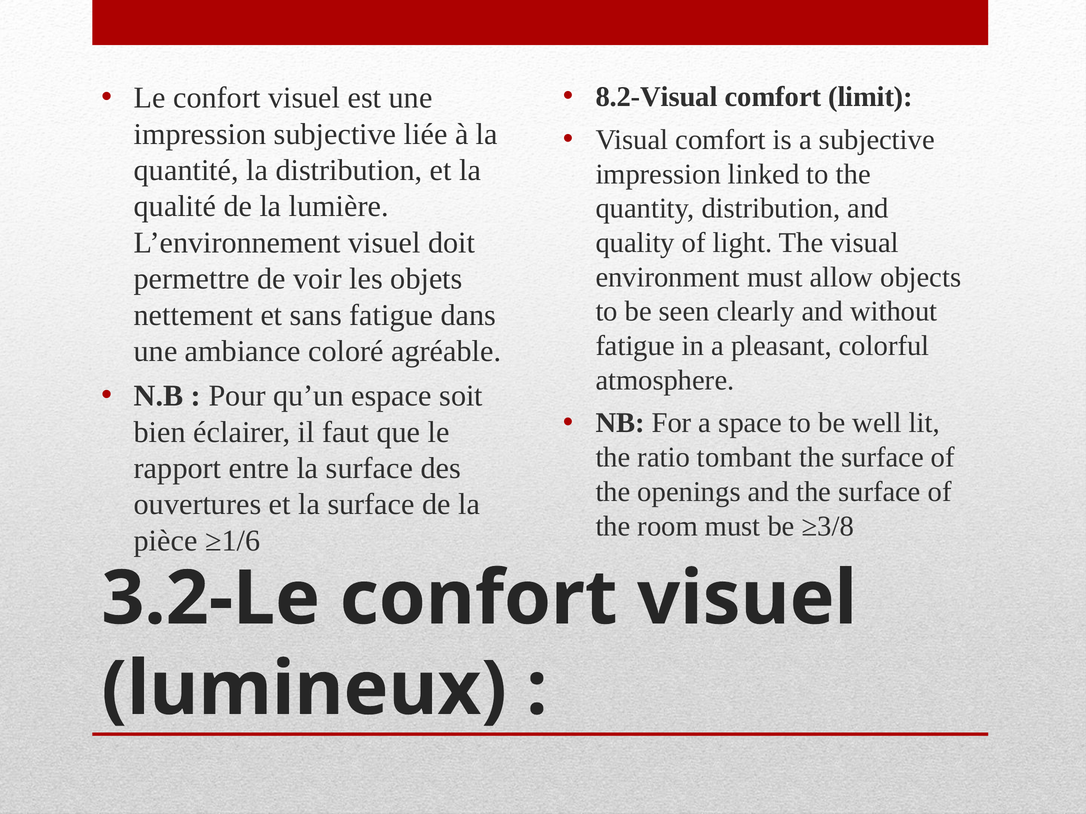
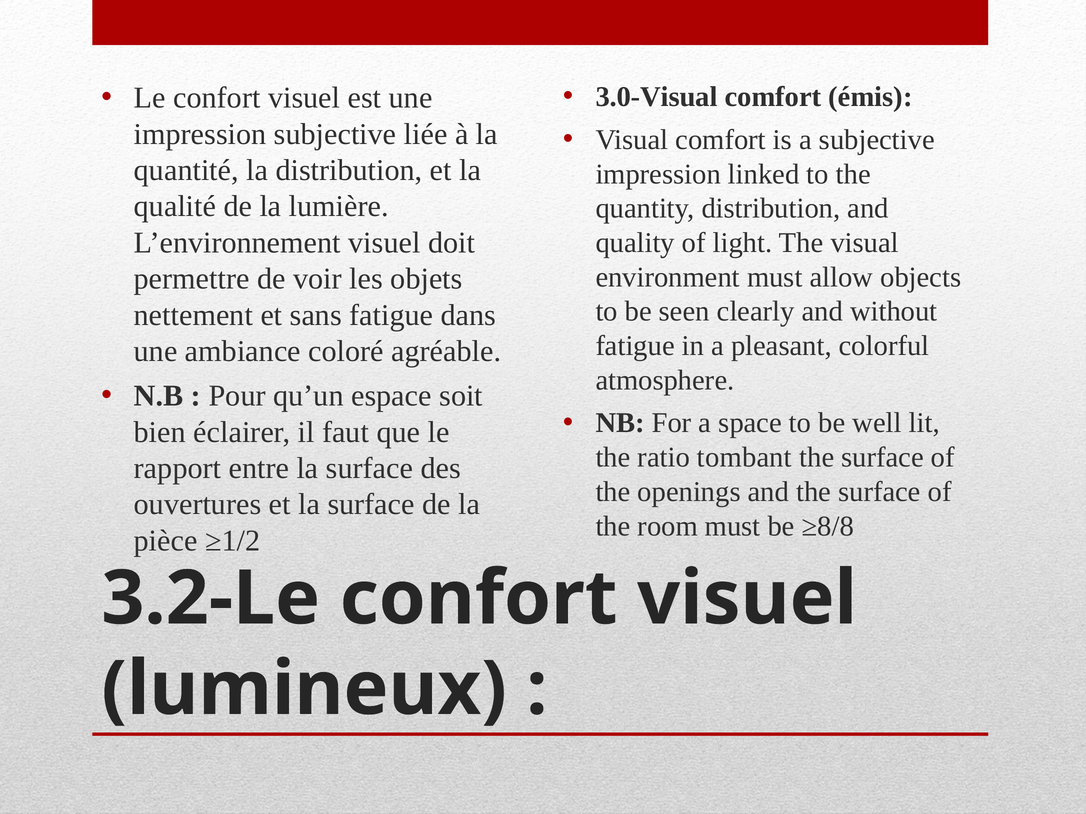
8.2-Visual: 8.2-Visual -> 3.0-Visual (656, 97)
limit: limit -> émis (870, 97)
≥3/8: ≥3/8 -> ≥8/8 (828, 526)
≥1/6: ≥1/6 -> ≥1/2 (233, 541)
